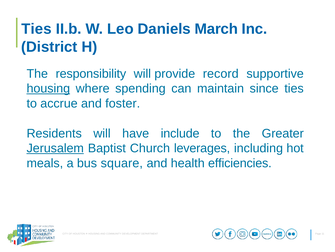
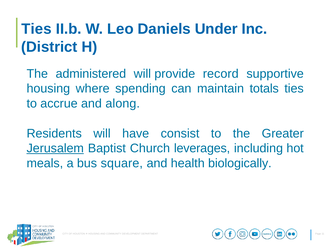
March: March -> Under (216, 29)
responsibility: responsibility -> administered (91, 73)
housing underline: present -> none (48, 88)
since: since -> totals (264, 88)
foster: foster -> along (123, 103)
include: include -> consist (180, 133)
efficiencies: efficiencies -> biologically (240, 163)
